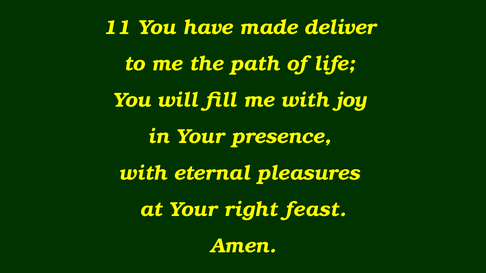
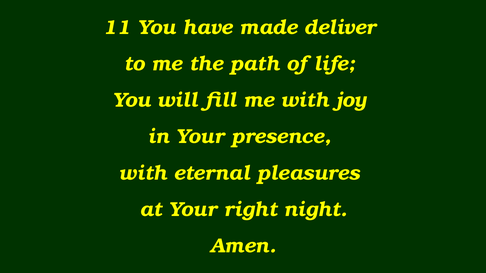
feast: feast -> night (315, 210)
